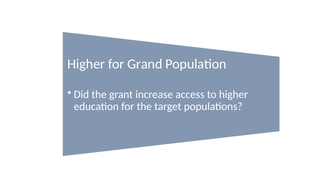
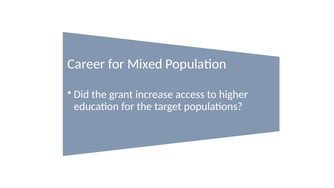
Higher: Higher -> Career (86, 64)
Grand: Grand -> Mixed (145, 64)
